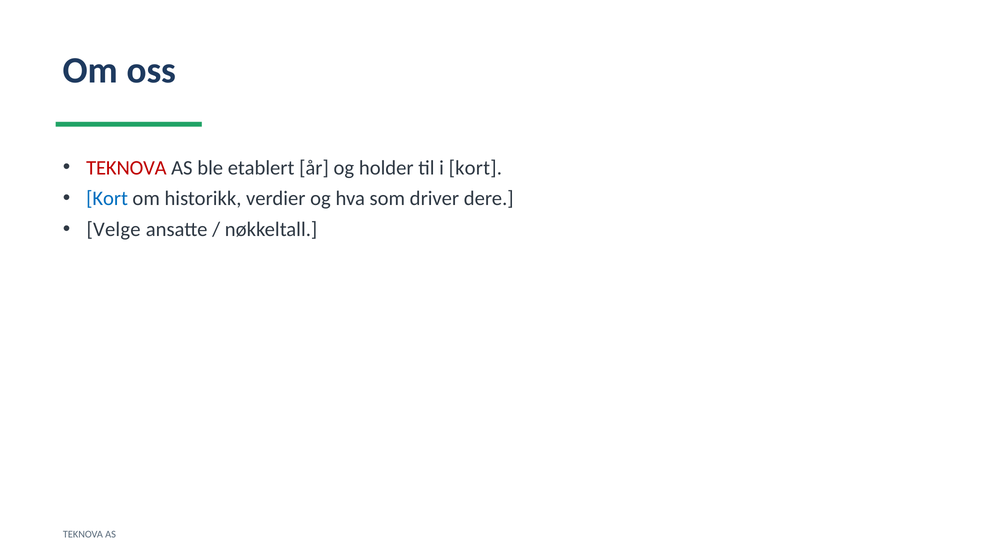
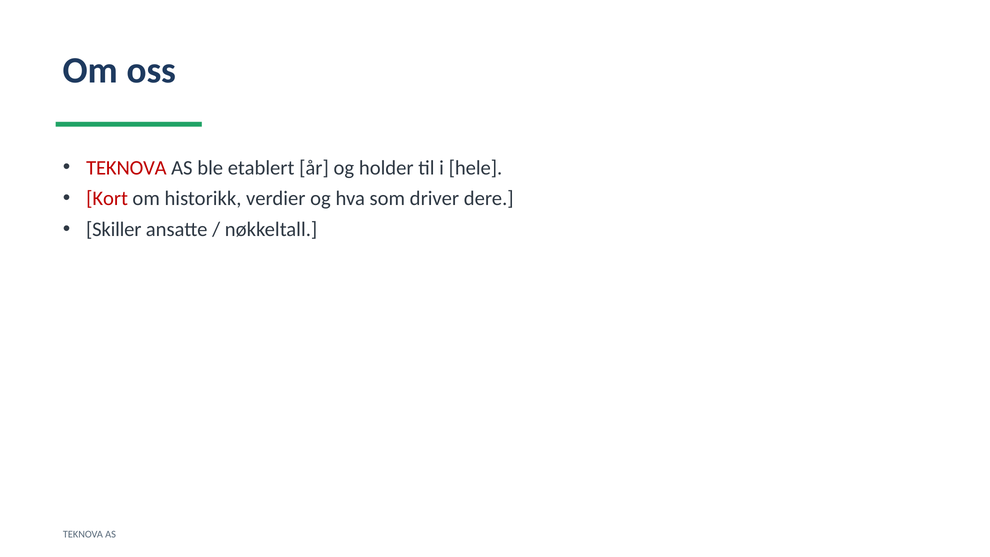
i kort: kort -> hele (475, 168)
Kort colour: blue -> red (107, 199)
Velge: Velge -> Skiller (114, 230)
